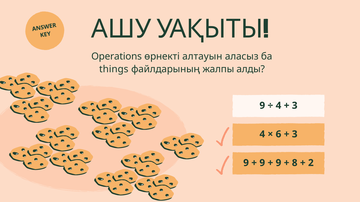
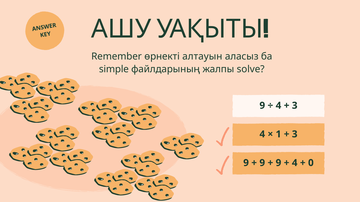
Operations: Operations -> Remember (117, 57)
things: things -> simple (114, 69)
алды: алды -> solve (251, 69)
6: 6 -> 1 (278, 134)
8: 8 -> 4 (295, 163)
2: 2 -> 0 (311, 163)
